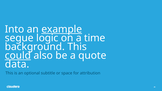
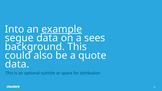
segue logic: logic -> data (47, 38)
time: time -> sees (95, 38)
could underline: present -> none (18, 56)
